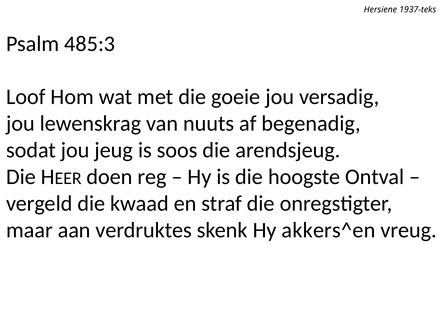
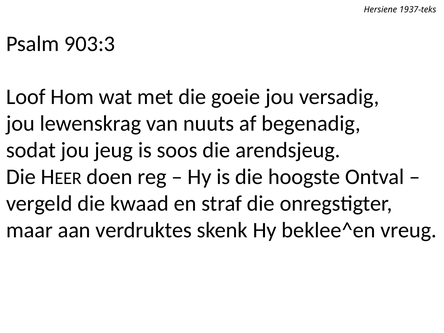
485:3: 485:3 -> 903:3 (90, 44)
akkers^en: akkers^en -> beklee^en (329, 230)
